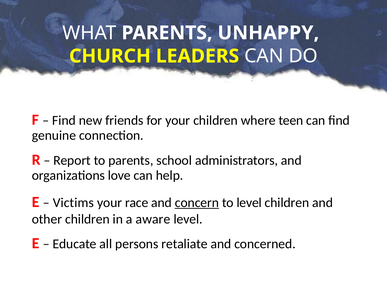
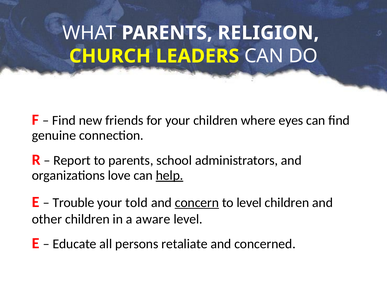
UNHAPPY: UNHAPPY -> RELIGION (268, 33)
teen: teen -> eyes (291, 120)
help underline: none -> present (170, 176)
Victims: Victims -> Trouble (73, 203)
race: race -> told (137, 203)
